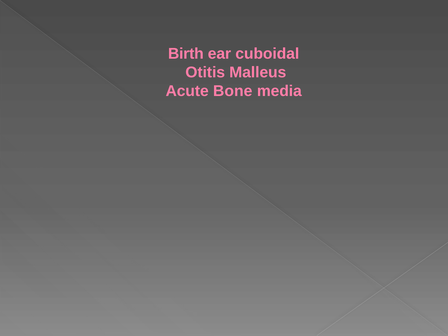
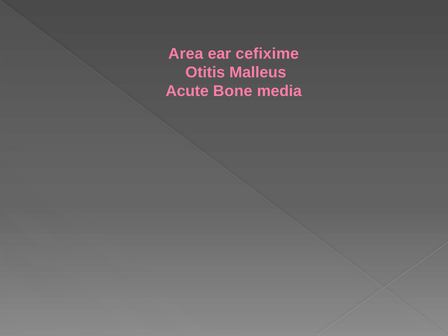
Birth: Birth -> Area (186, 54)
cuboidal: cuboidal -> cefixime (267, 54)
